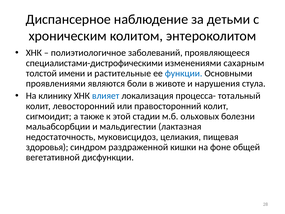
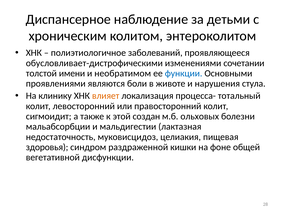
специалистами-дистрофическими: специалистами-дистрофическими -> обусловливает-дистрофическими (94, 63)
сахарным: сахарным -> сочетании (244, 63)
растительные: растительные -> необратимом (123, 73)
влияет colour: blue -> orange (106, 96)
стадии: стадии -> создан (146, 116)
